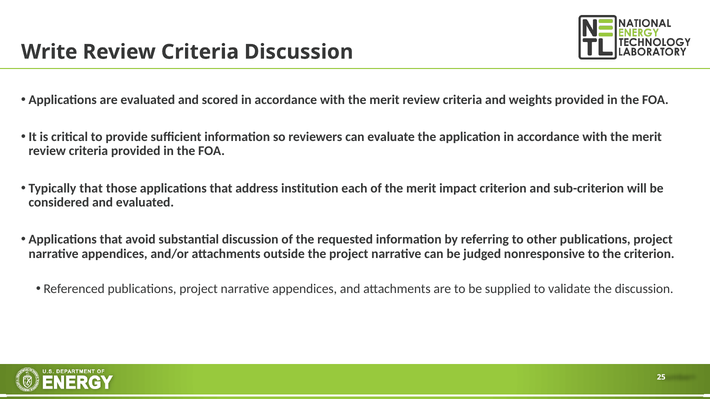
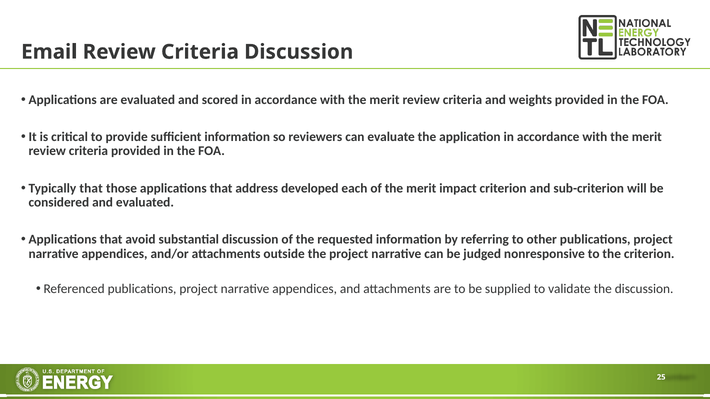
Write: Write -> Email (49, 52)
institution: institution -> developed (310, 188)
